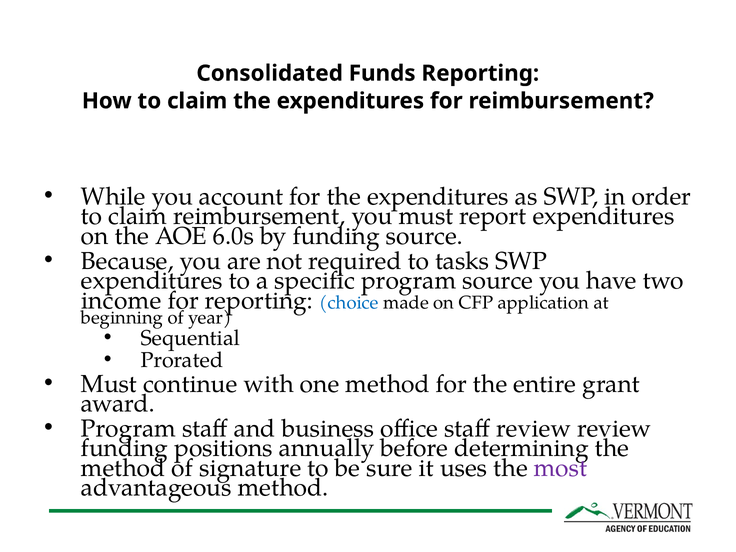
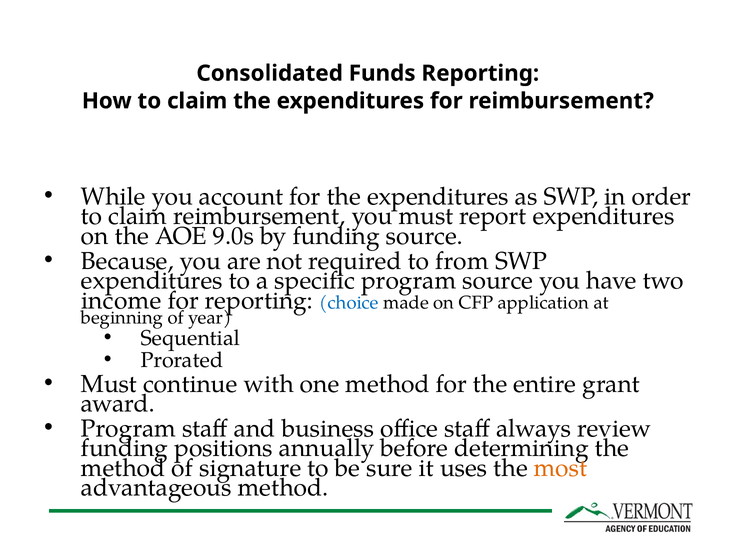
6.0s: 6.0s -> 9.0s (234, 236)
tasks: tasks -> from (462, 261)
staff review: review -> always (534, 429)
most colour: purple -> orange (561, 468)
